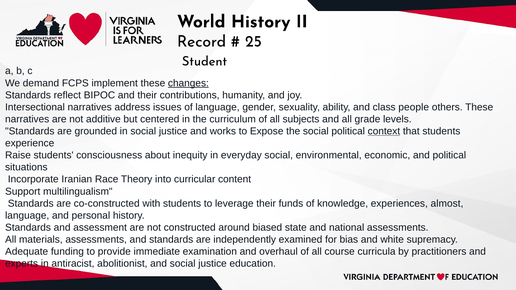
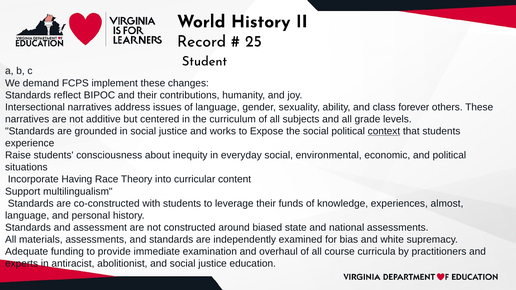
changes underline: present -> none (188, 83)
people: people -> forever (414, 107)
Iranian: Iranian -> Having (77, 180)
